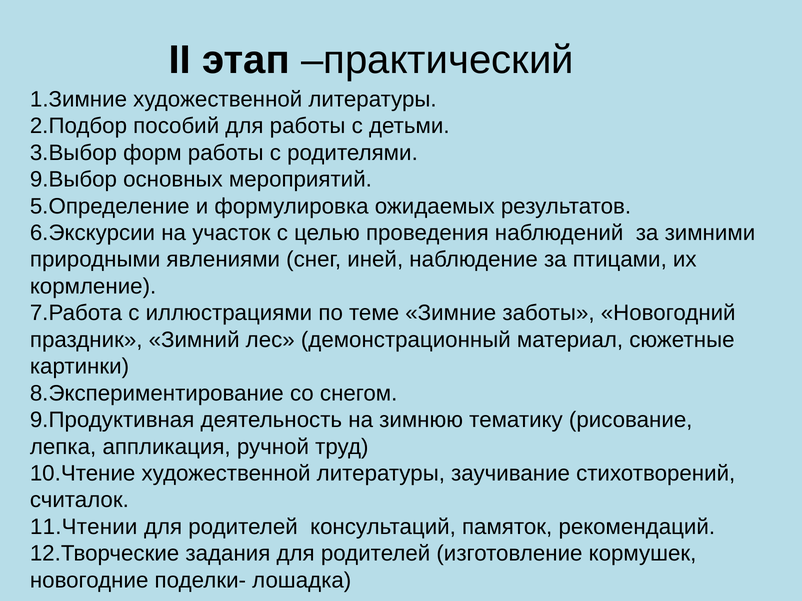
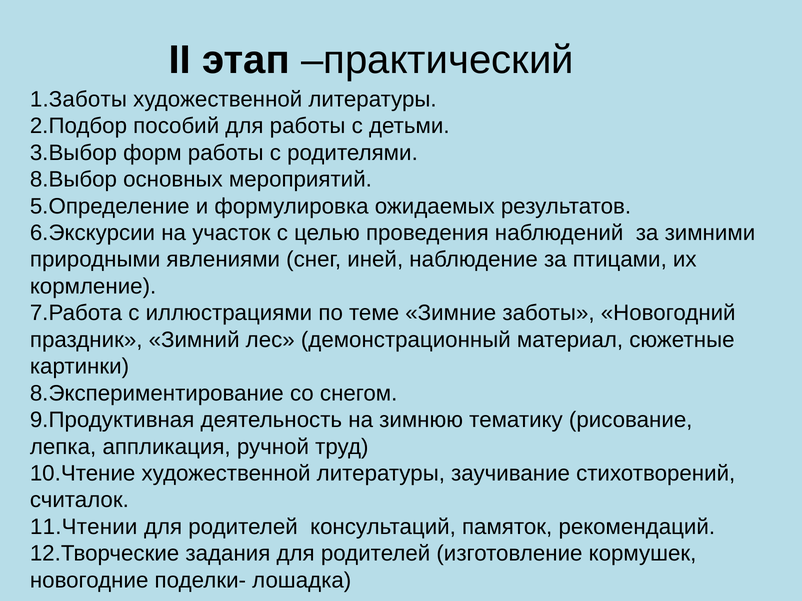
1.Зимние: 1.Зимние -> 1.Заботы (78, 99)
9.Выбор: 9.Выбор -> 8.Выбор (73, 180)
